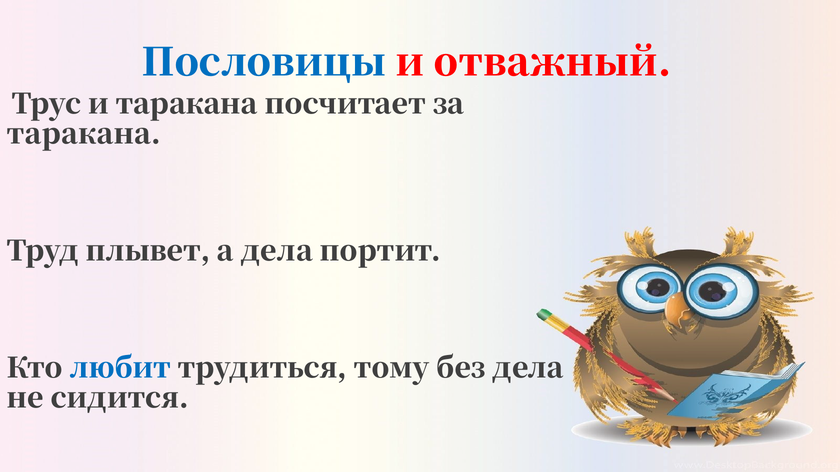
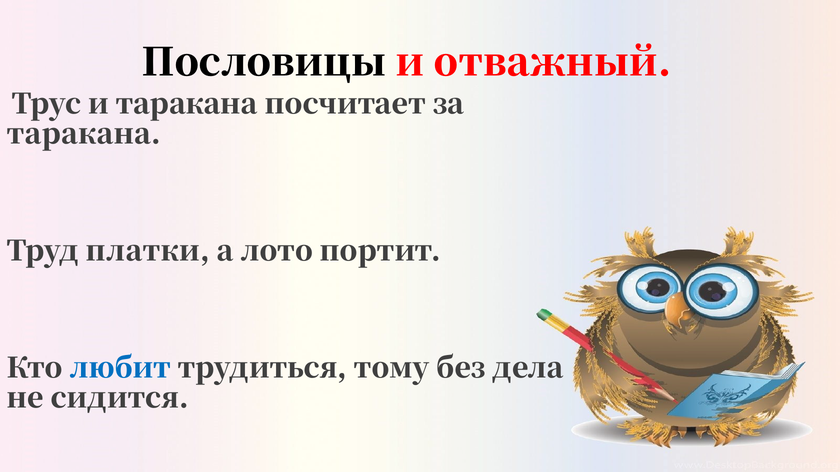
Пословицы colour: blue -> black (264, 63)
плывет: плывет -> платки (148, 252)
а дела: дела -> лото (277, 252)
